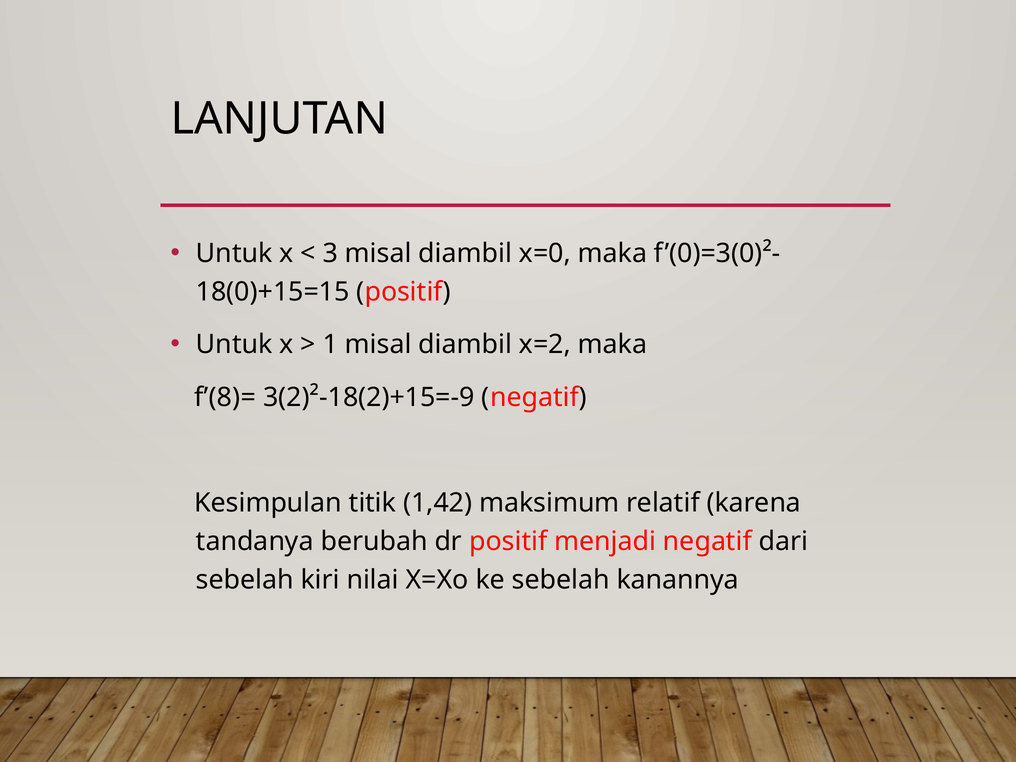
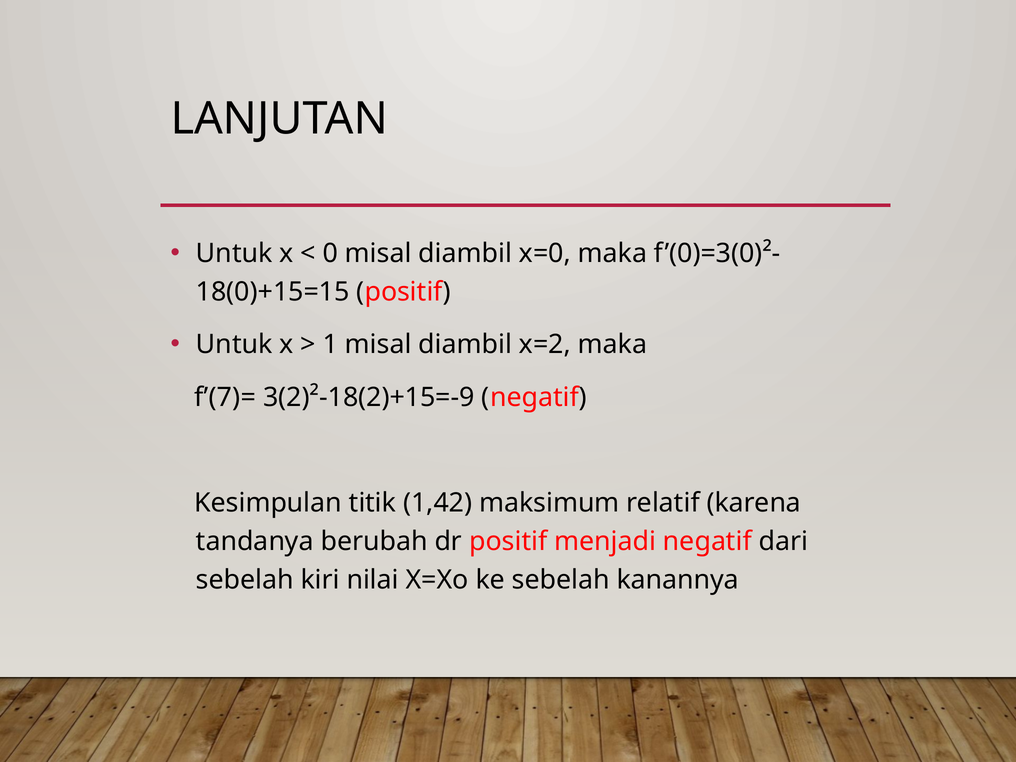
3: 3 -> 0 (330, 253)
f’(8)=: f’(8)= -> f’(7)= (225, 397)
